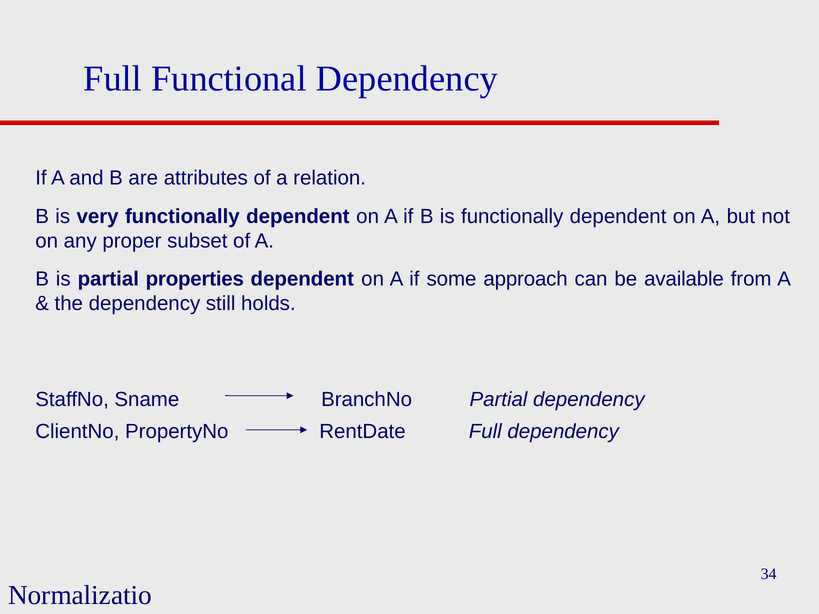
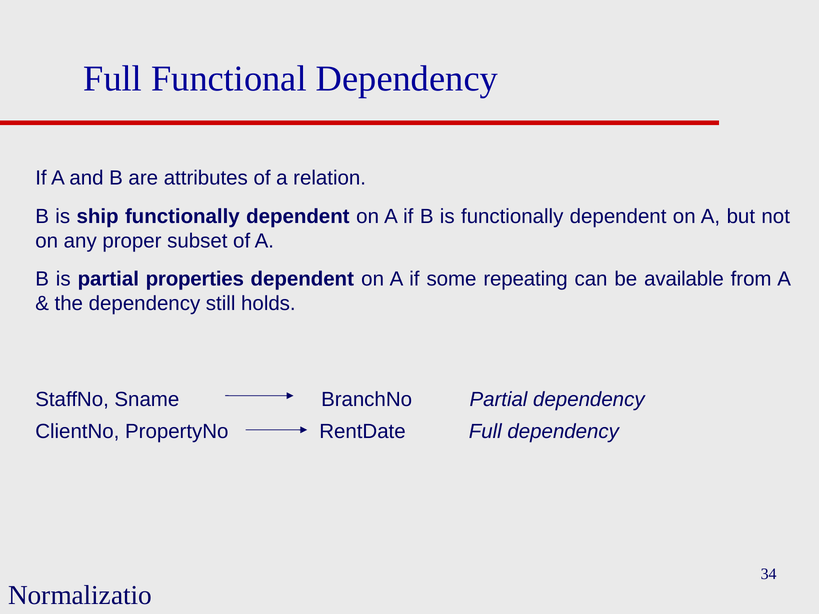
very: very -> ship (98, 216)
approach: approach -> repeating (526, 279)
